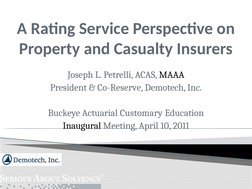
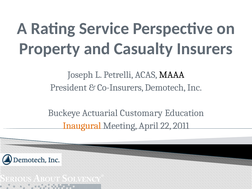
Co-Reserve: Co-Reserve -> Co-Insurers (120, 88)
Inaugural colour: black -> orange (82, 126)
10: 10 -> 22 (166, 126)
